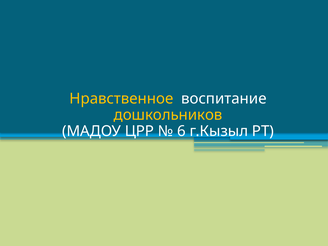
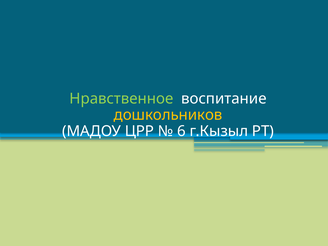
Нравственное colour: yellow -> light green (121, 99)
